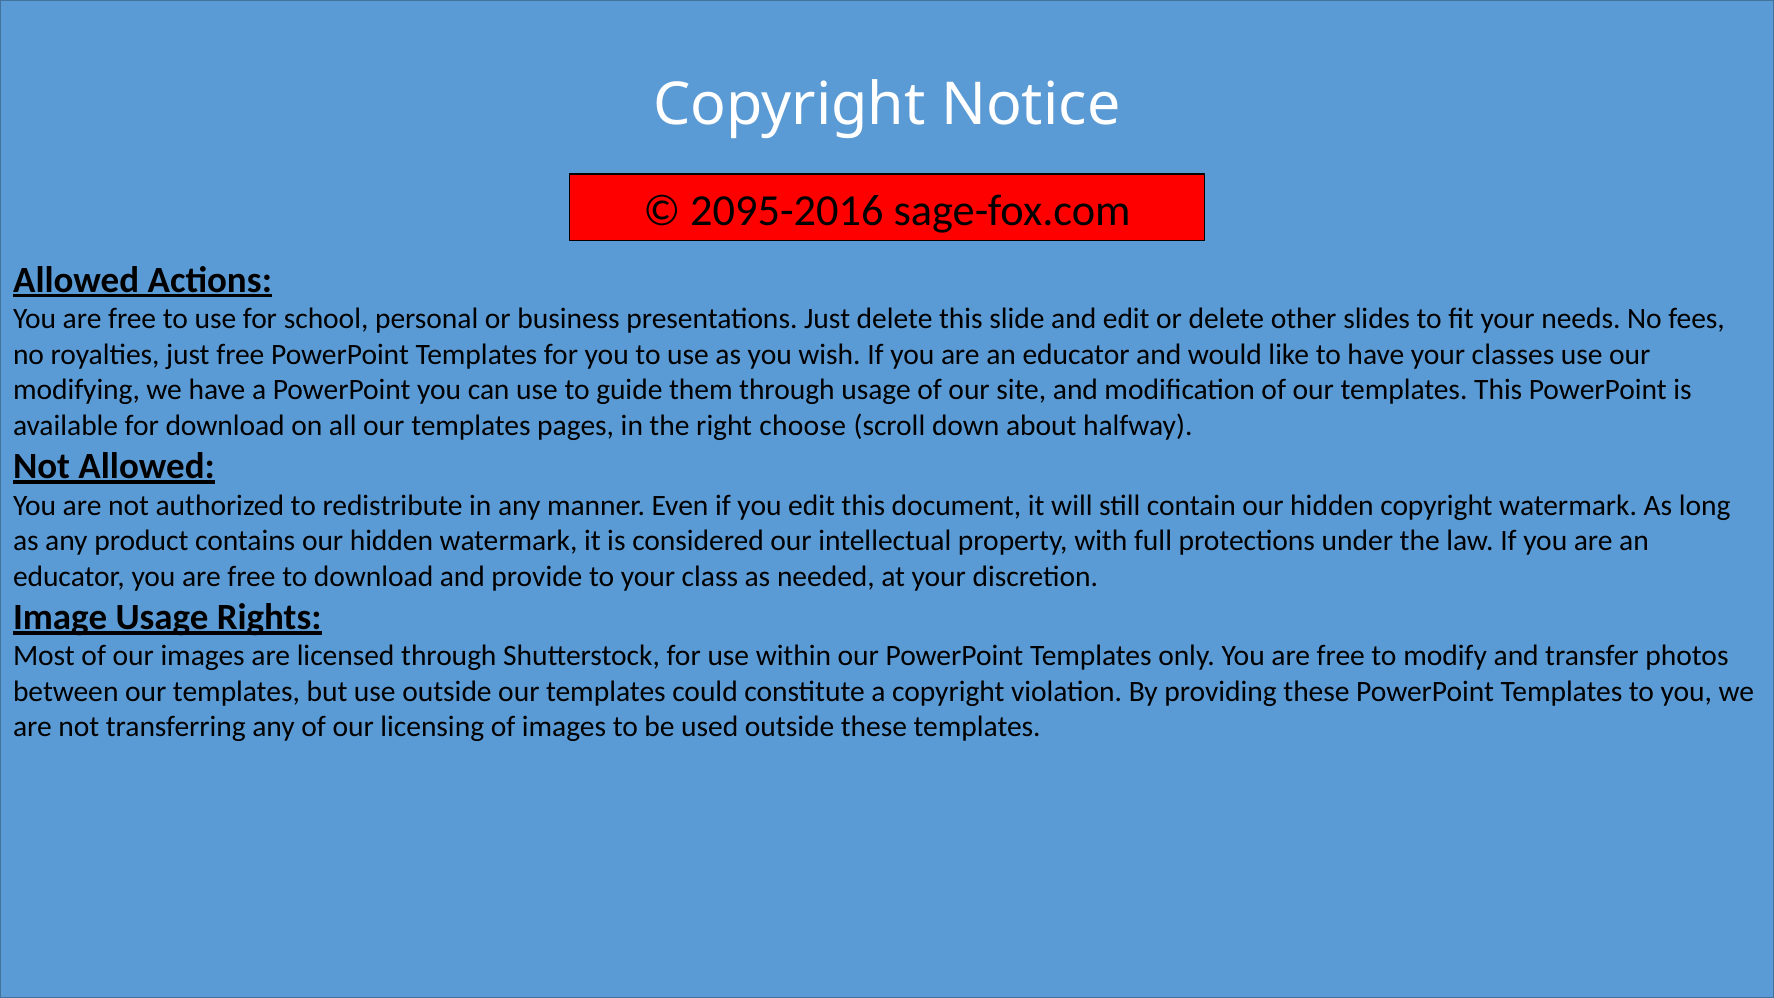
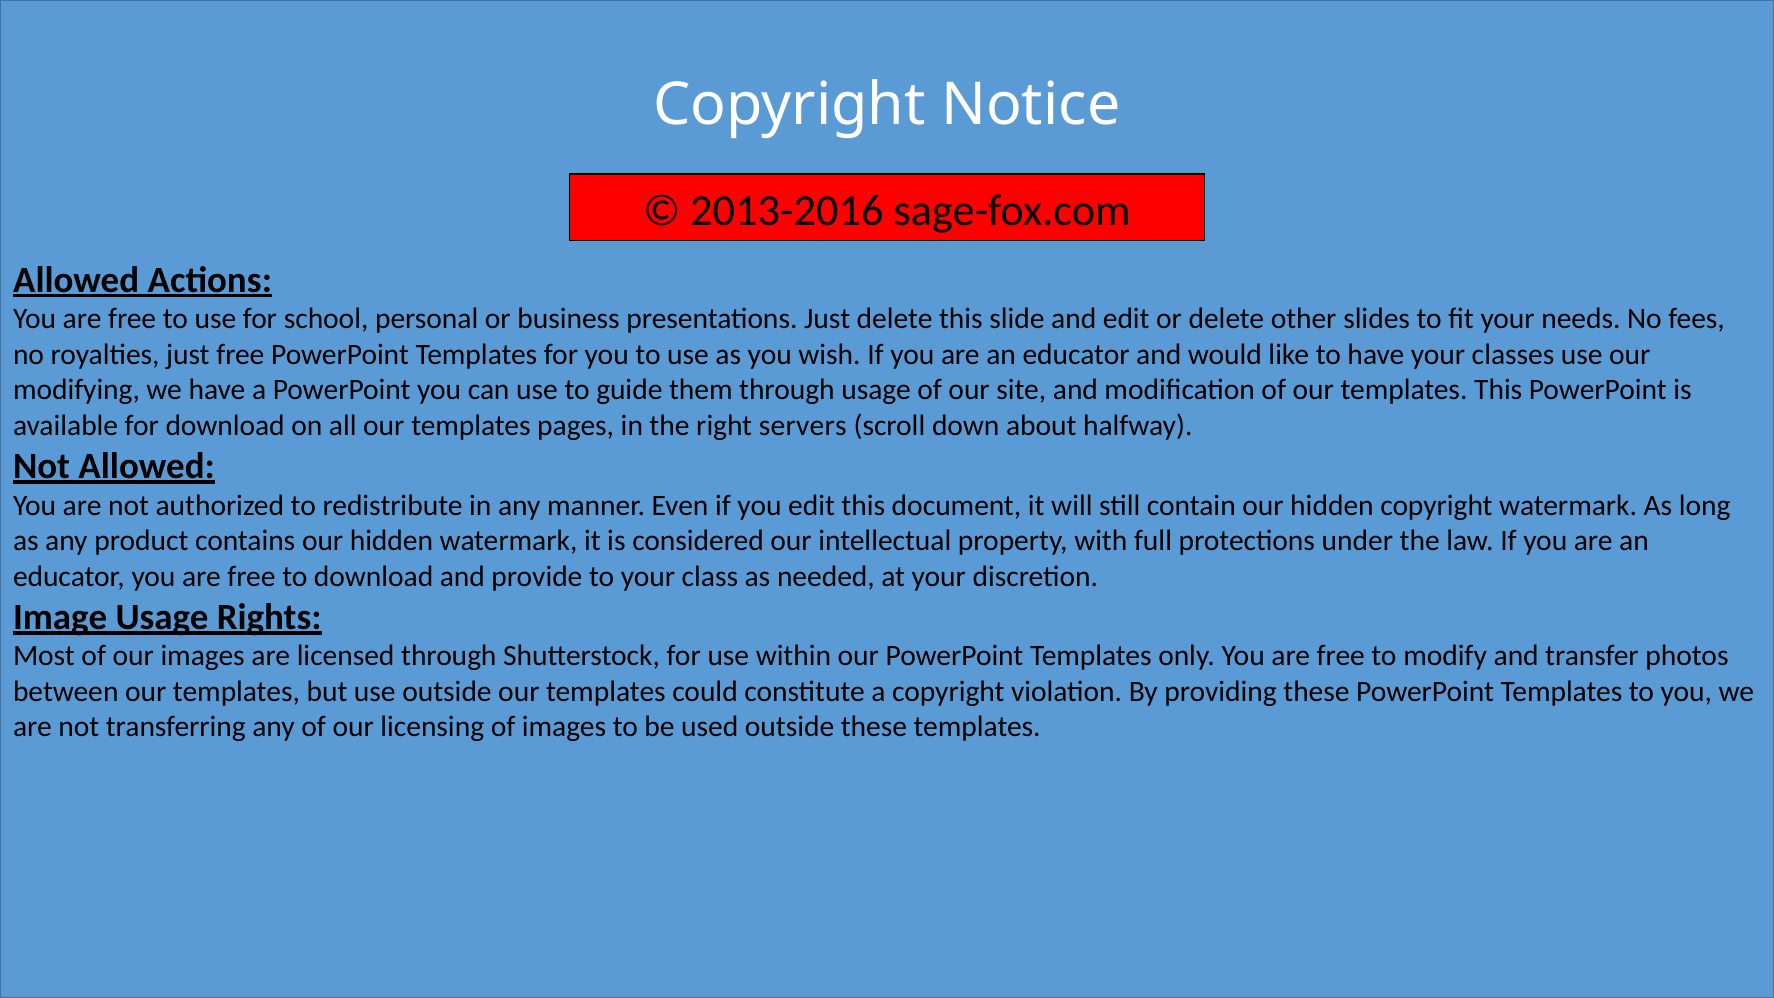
2095-2016: 2095-2016 -> 2013-2016 (787, 210)
choose: choose -> servers (803, 426)
